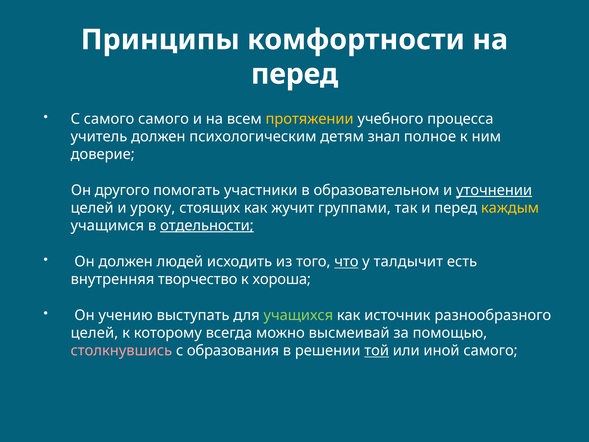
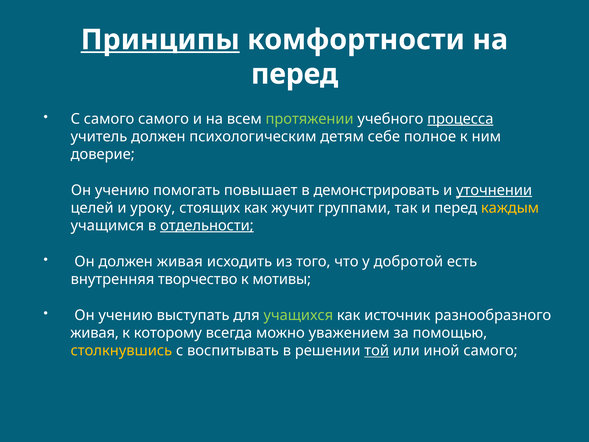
Принципы underline: none -> present (160, 40)
протяжении colour: yellow -> light green (310, 119)
процесса underline: none -> present (460, 119)
знал: знал -> себе (384, 136)
другого: другого -> учению (122, 190)
участники: участники -> повышает (261, 190)
образовательном: образовательном -> демонстрировать (376, 190)
должен людей: людей -> живая (180, 261)
что underline: present -> none (346, 261)
талдычит: талдычит -> добротой (408, 261)
хороша: хороша -> мотивы (282, 279)
целей: целей -> живая (95, 333)
высмеивай: высмеивай -> уважением (349, 333)
столкнувшись colour: pink -> yellow (121, 350)
образования: образования -> воспитывать (233, 350)
